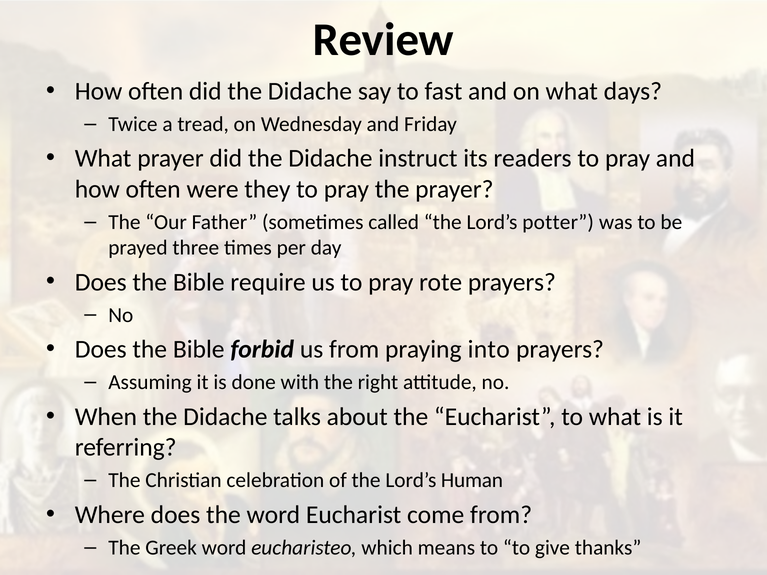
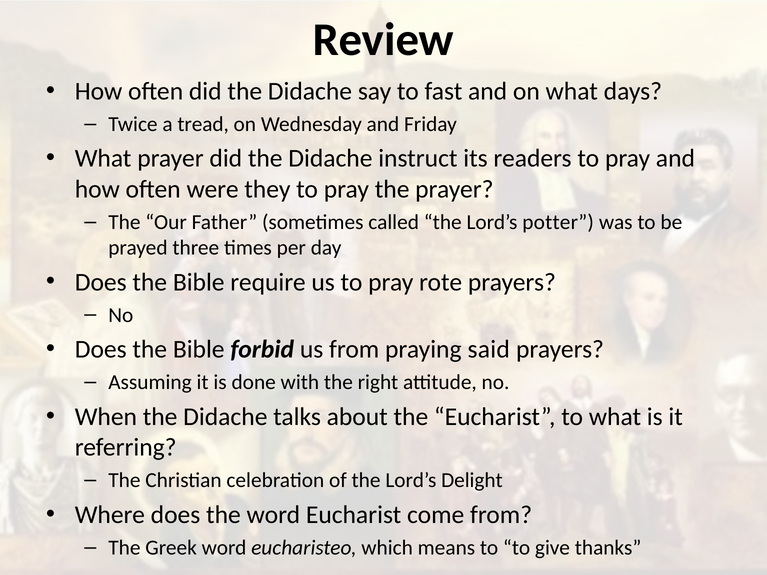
into: into -> said (489, 350)
Human: Human -> Delight (472, 480)
